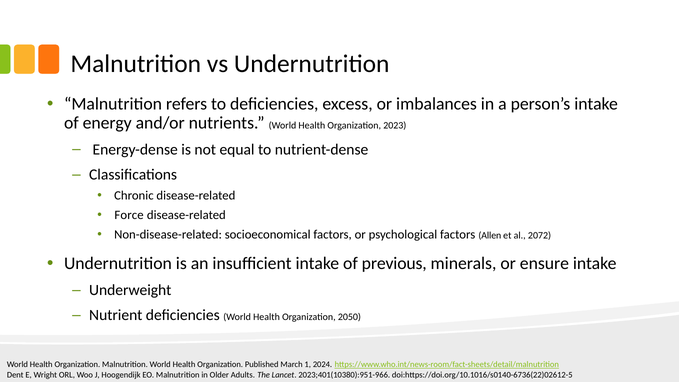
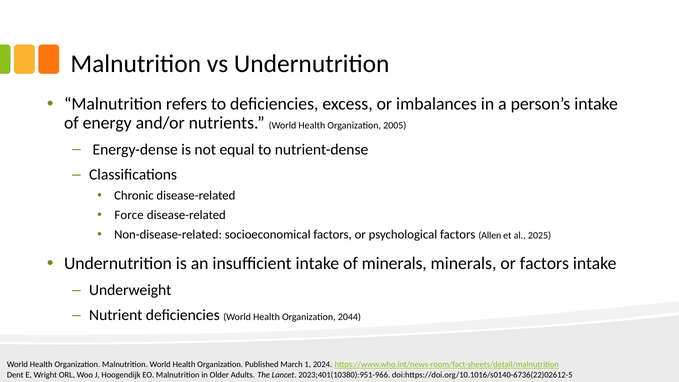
2023: 2023 -> 2005 (395, 126)
2072: 2072 -> 2025 (540, 235)
of previous: previous -> minerals (394, 264)
or ensure: ensure -> factors (544, 264)
2050: 2050 -> 2044 (349, 317)
